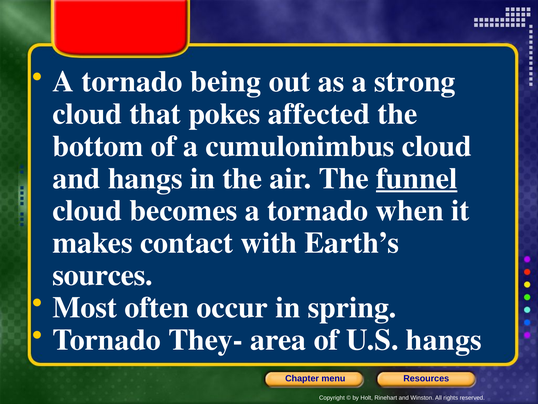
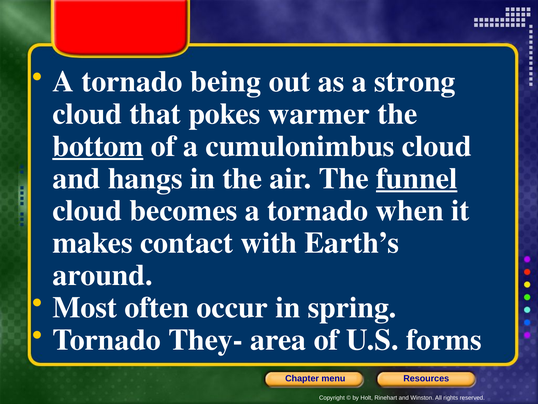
affected: affected -> warmer (319, 114)
bottom underline: none -> present (98, 146)
sources: sources -> around (103, 275)
U.S hangs: hangs -> forms (444, 340)
